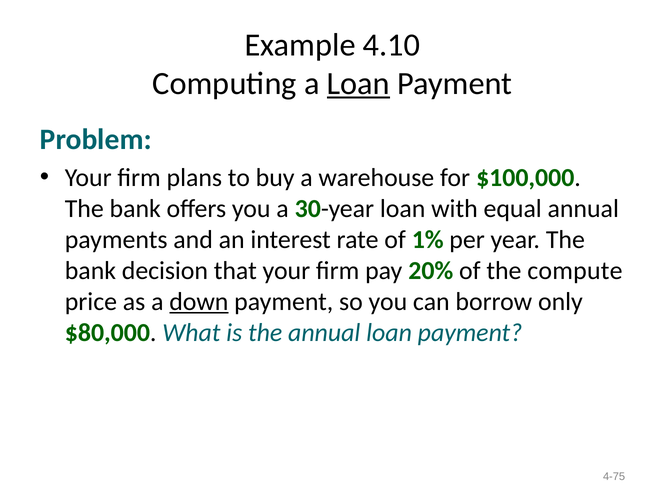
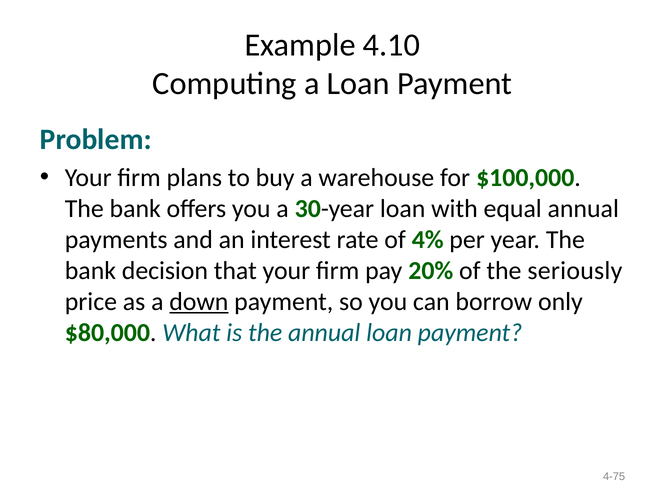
Loan underline: present -> none (358, 84)
1%: 1% -> 4% (428, 240)
compute: compute -> seriously (575, 271)
